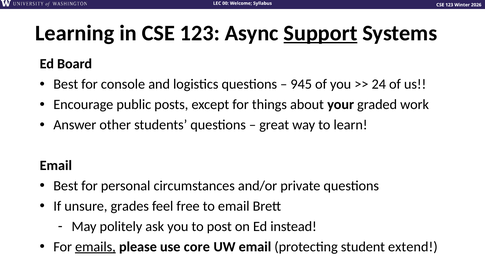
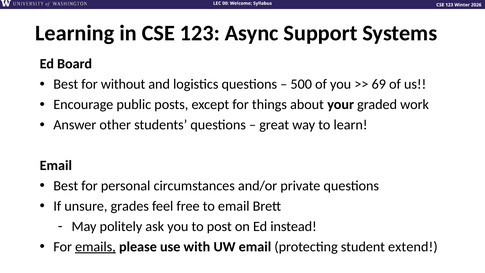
Support underline: present -> none (320, 33)
console: console -> without (123, 84)
945: 945 -> 500 (301, 84)
24: 24 -> 69 (379, 84)
core: core -> with (197, 247)
